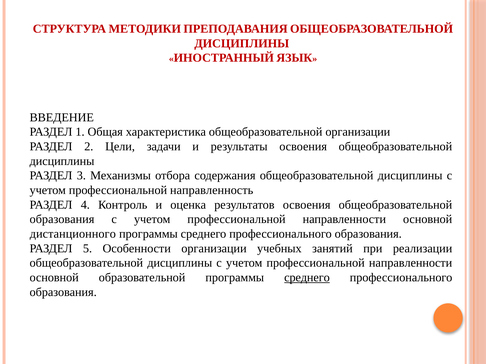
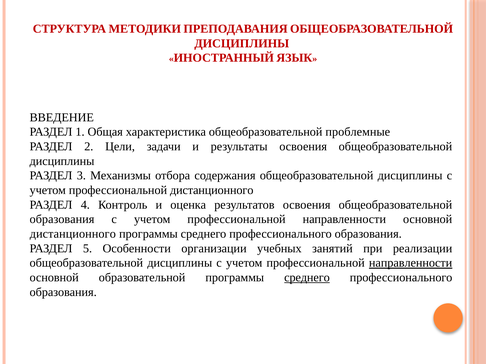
общеобразовательной организации: организации -> проблемные (358, 132)
профессиональной направленность: направленность -> дистанционного (212, 190)
направленности underline: none -> present (411, 263)
